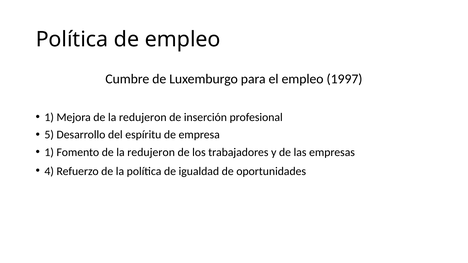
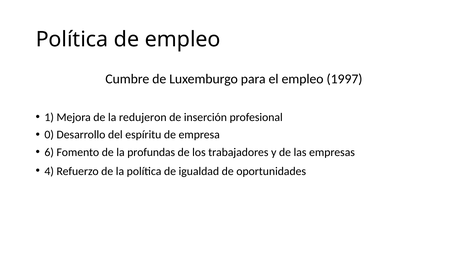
5: 5 -> 0 (49, 135)
1: 1 -> 6 (49, 152)
Fomento de la redujeron: redujeron -> profundas (151, 152)
